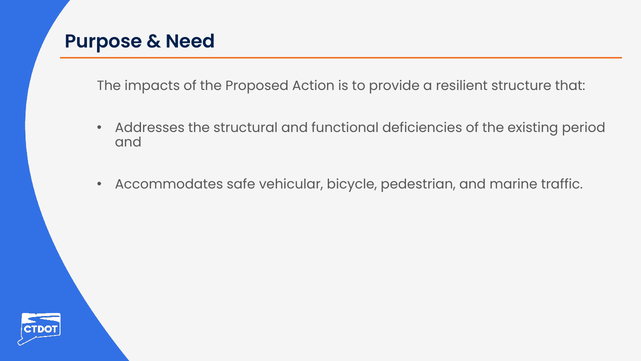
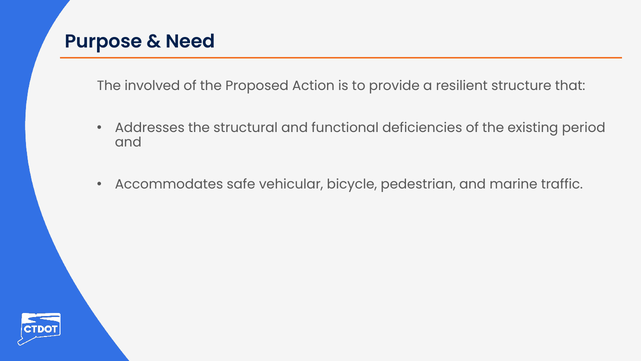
impacts: impacts -> involved (152, 85)
